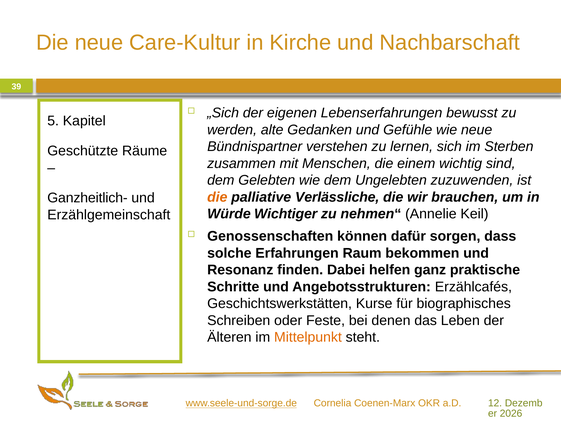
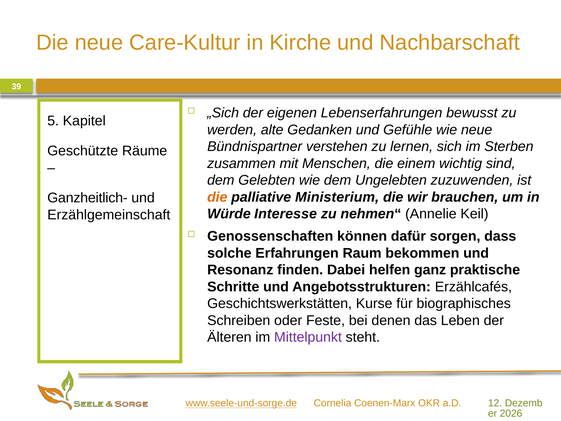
Verlässliche: Verlässliche -> Ministerium (337, 197)
Wichtiger: Wichtiger -> Interesse (286, 214)
Mittelpunkt colour: orange -> purple (308, 337)
